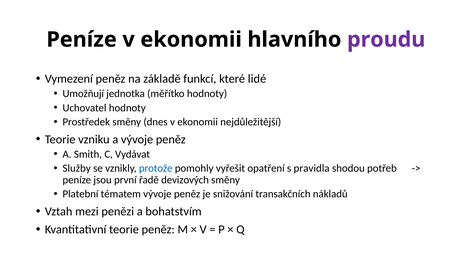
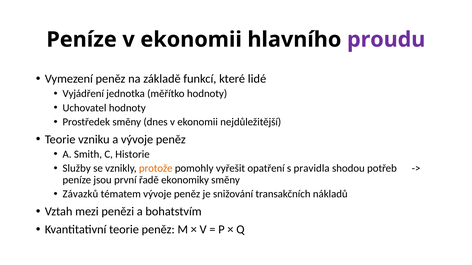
Umožňují: Umožňují -> Vyjádření (83, 94)
Vydávat: Vydávat -> Historie (132, 155)
protože colour: blue -> orange (156, 169)
devizových: devizových -> ekonomiky (185, 180)
Platební: Platební -> Závazků (80, 194)
